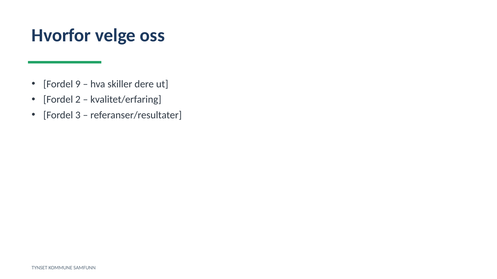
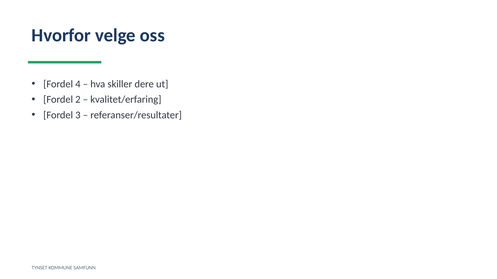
9: 9 -> 4 (78, 84)
